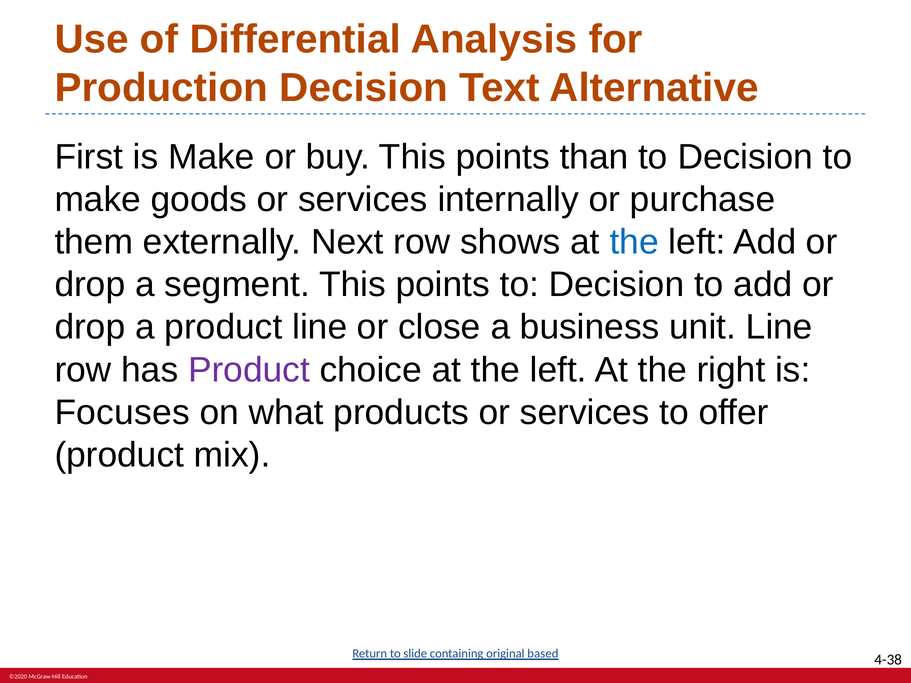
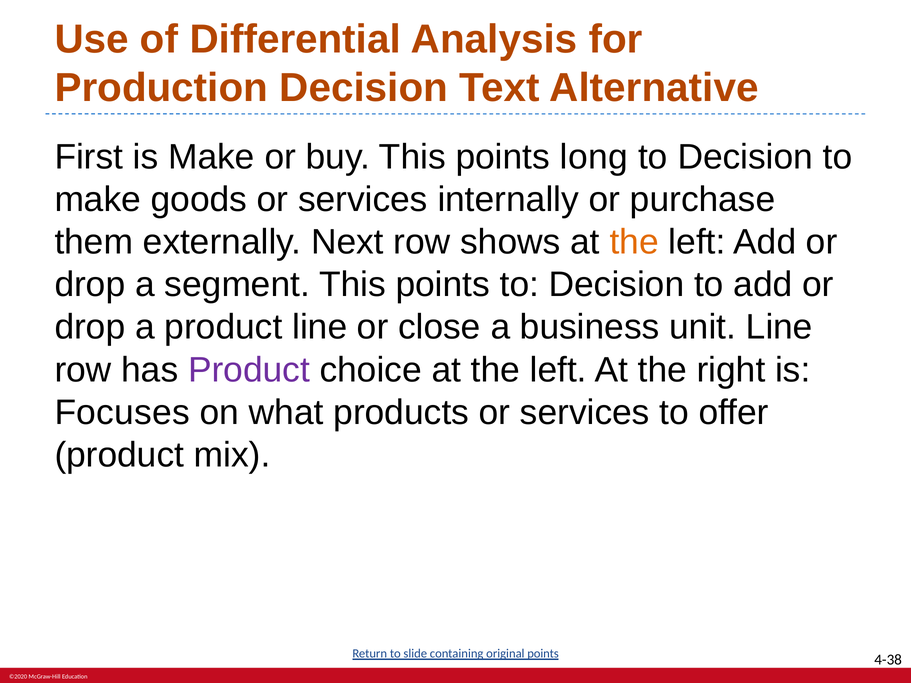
than: than -> long (594, 157)
the colour: blue -> orange (634, 242)
original based: based -> points (543, 654)
